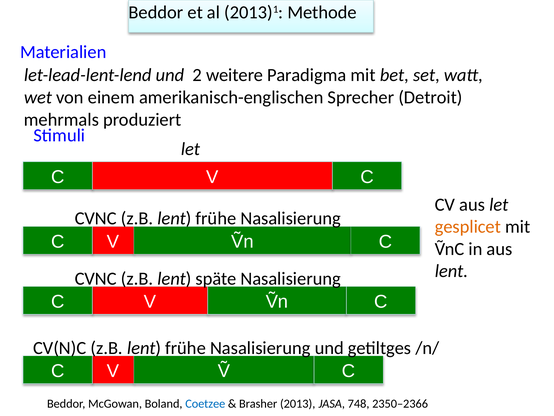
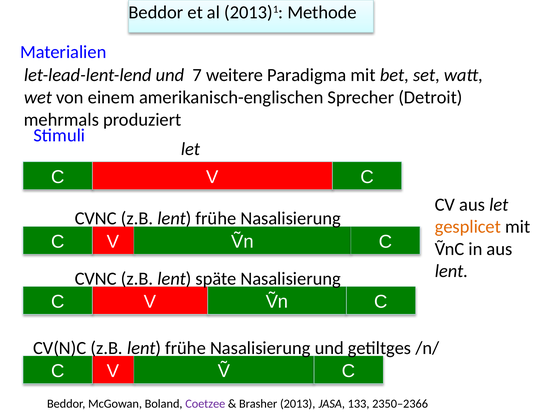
2: 2 -> 7 (197, 75)
Coetzee colour: blue -> purple (205, 403)
748: 748 -> 133 (359, 403)
